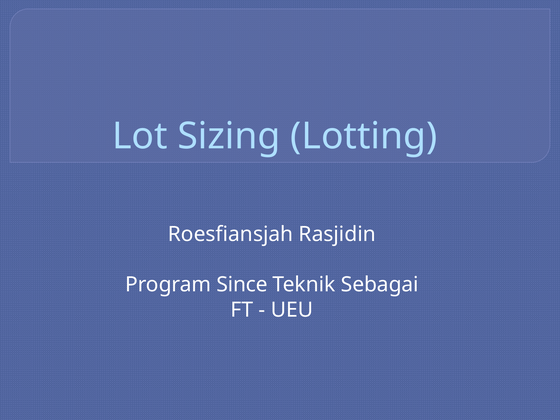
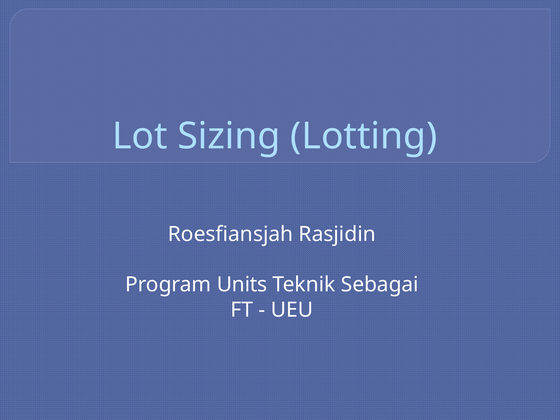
Since: Since -> Units (242, 285)
